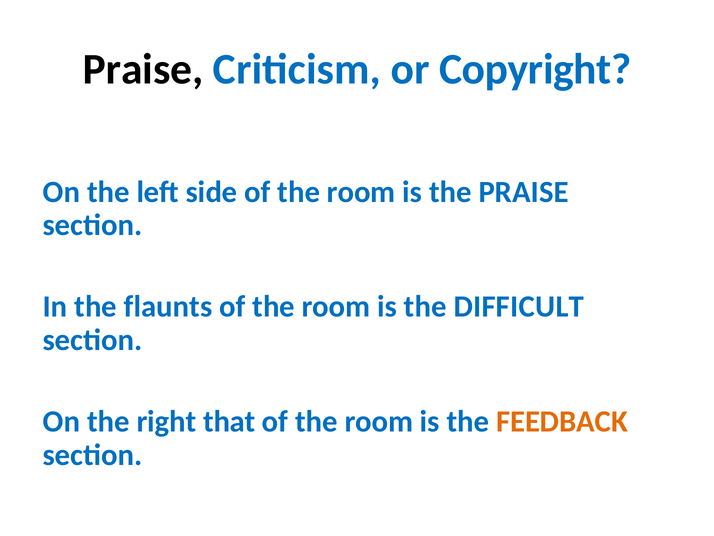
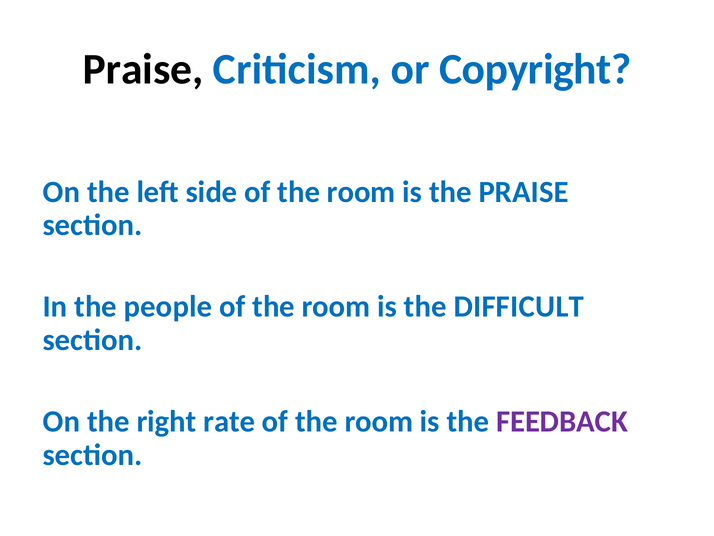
flaunts: flaunts -> people (168, 307)
that: that -> rate (229, 421)
FEEDBACK colour: orange -> purple (562, 421)
